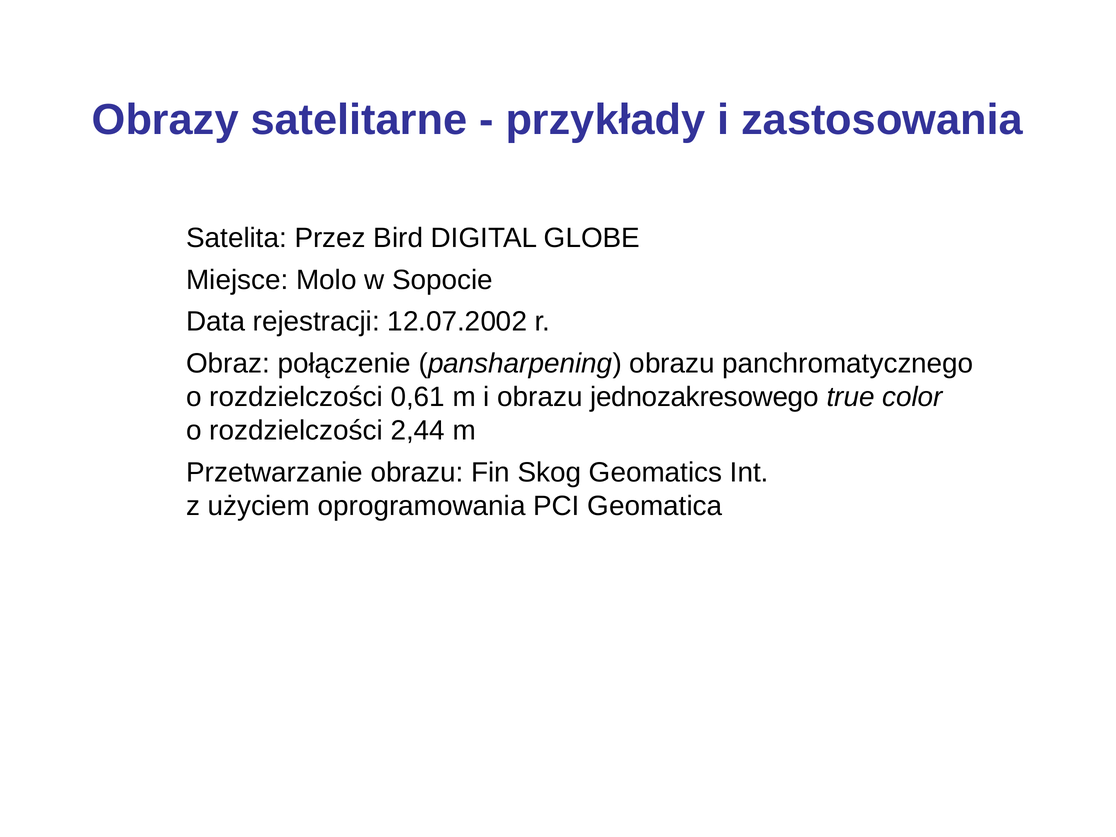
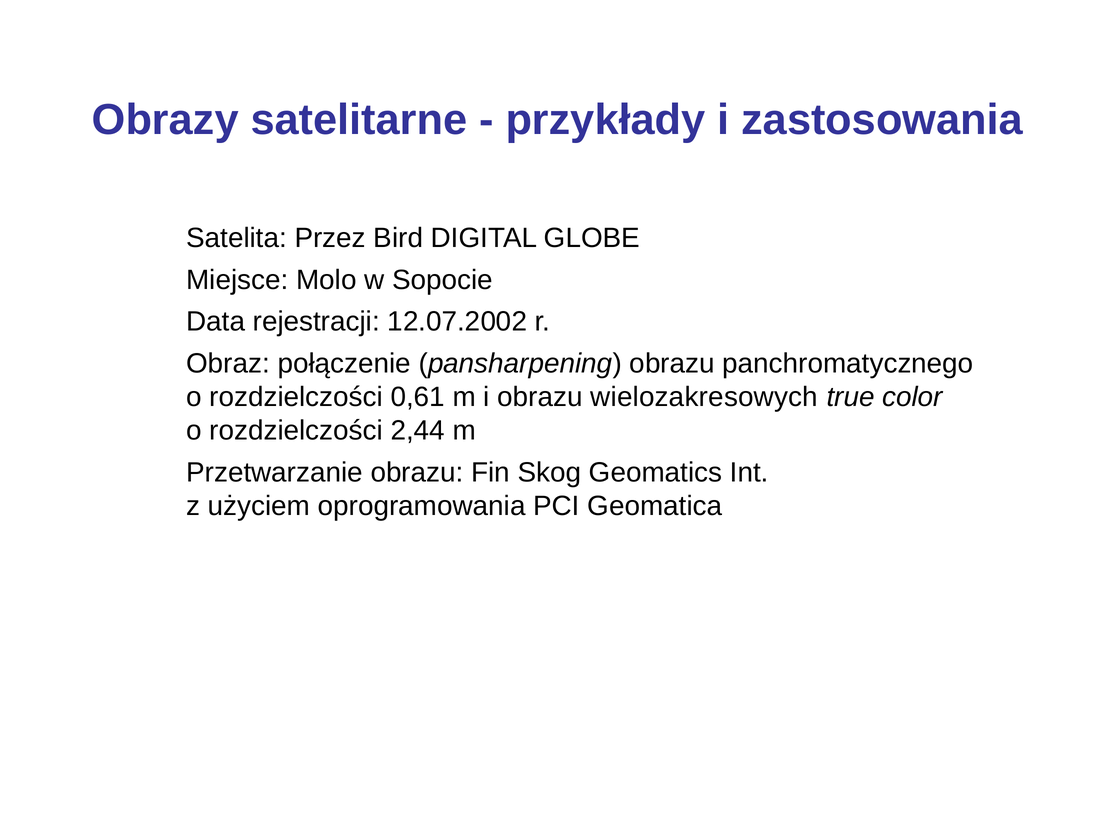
jednozakresowego: jednozakresowego -> wielozakresowych (704, 397)
